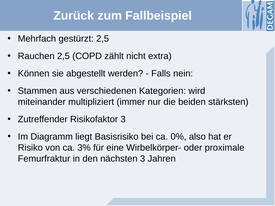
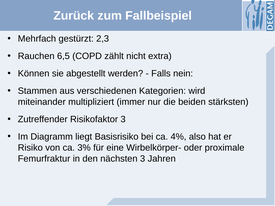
gestürzt 2,5: 2,5 -> 2,3 (103, 39)
Rauchen 2,5: 2,5 -> 6,5 (63, 56)
0%: 0% -> 4% (178, 137)
